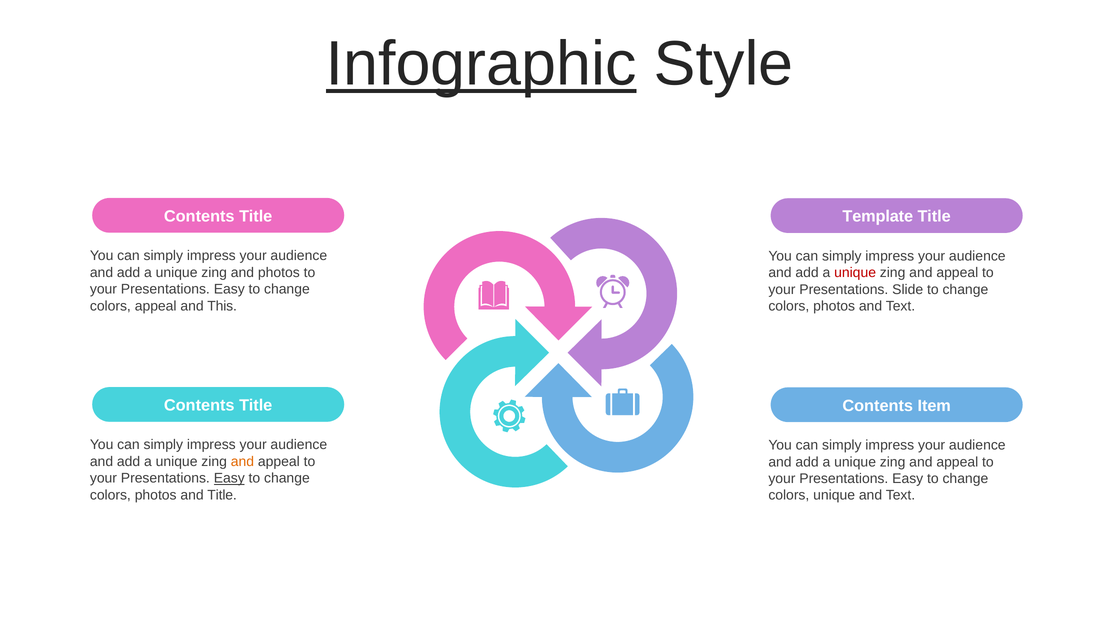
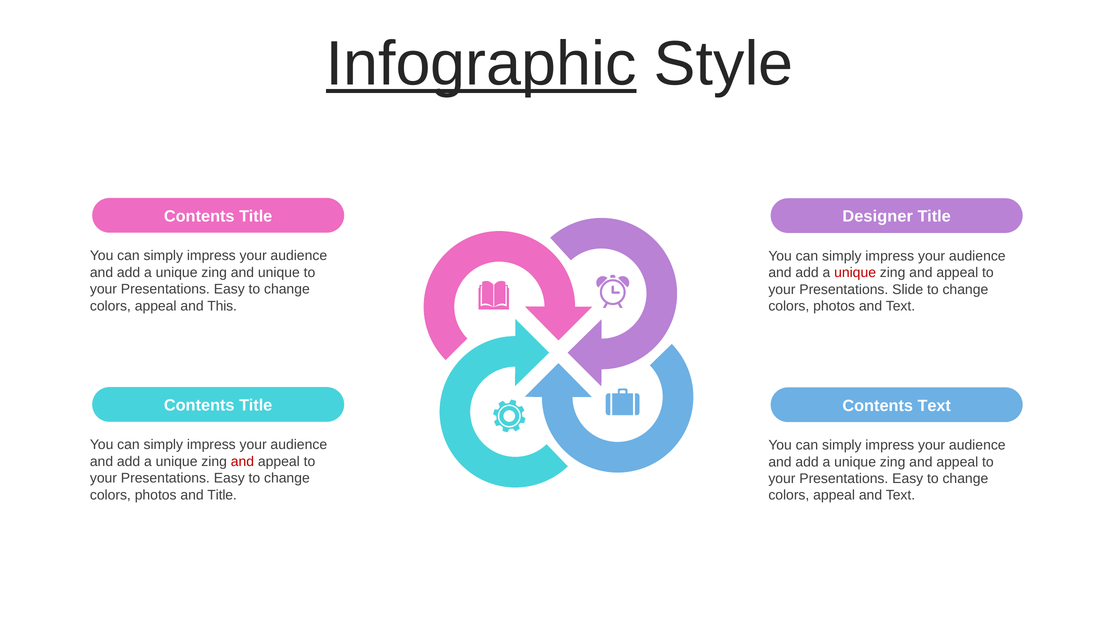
Template: Template -> Designer (878, 217)
and photos: photos -> unique (279, 273)
Contents Item: Item -> Text (934, 406)
and colour: orange -> red (242, 462)
Easy underline: present -> none (229, 479)
unique: unique -> appeal (834, 496)
